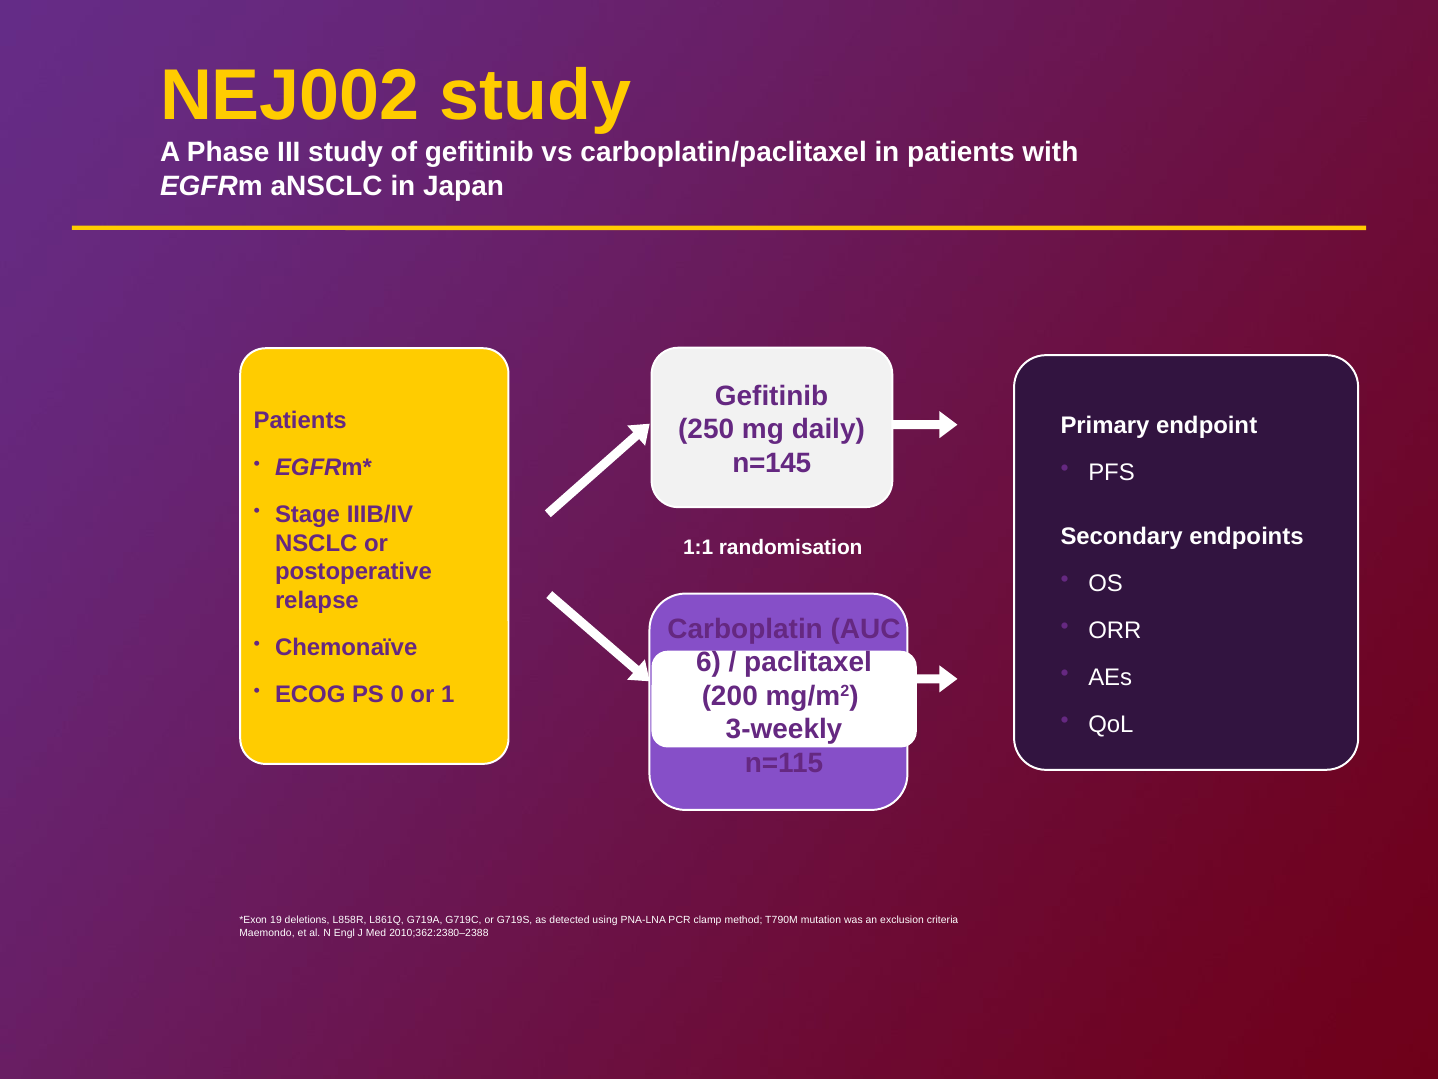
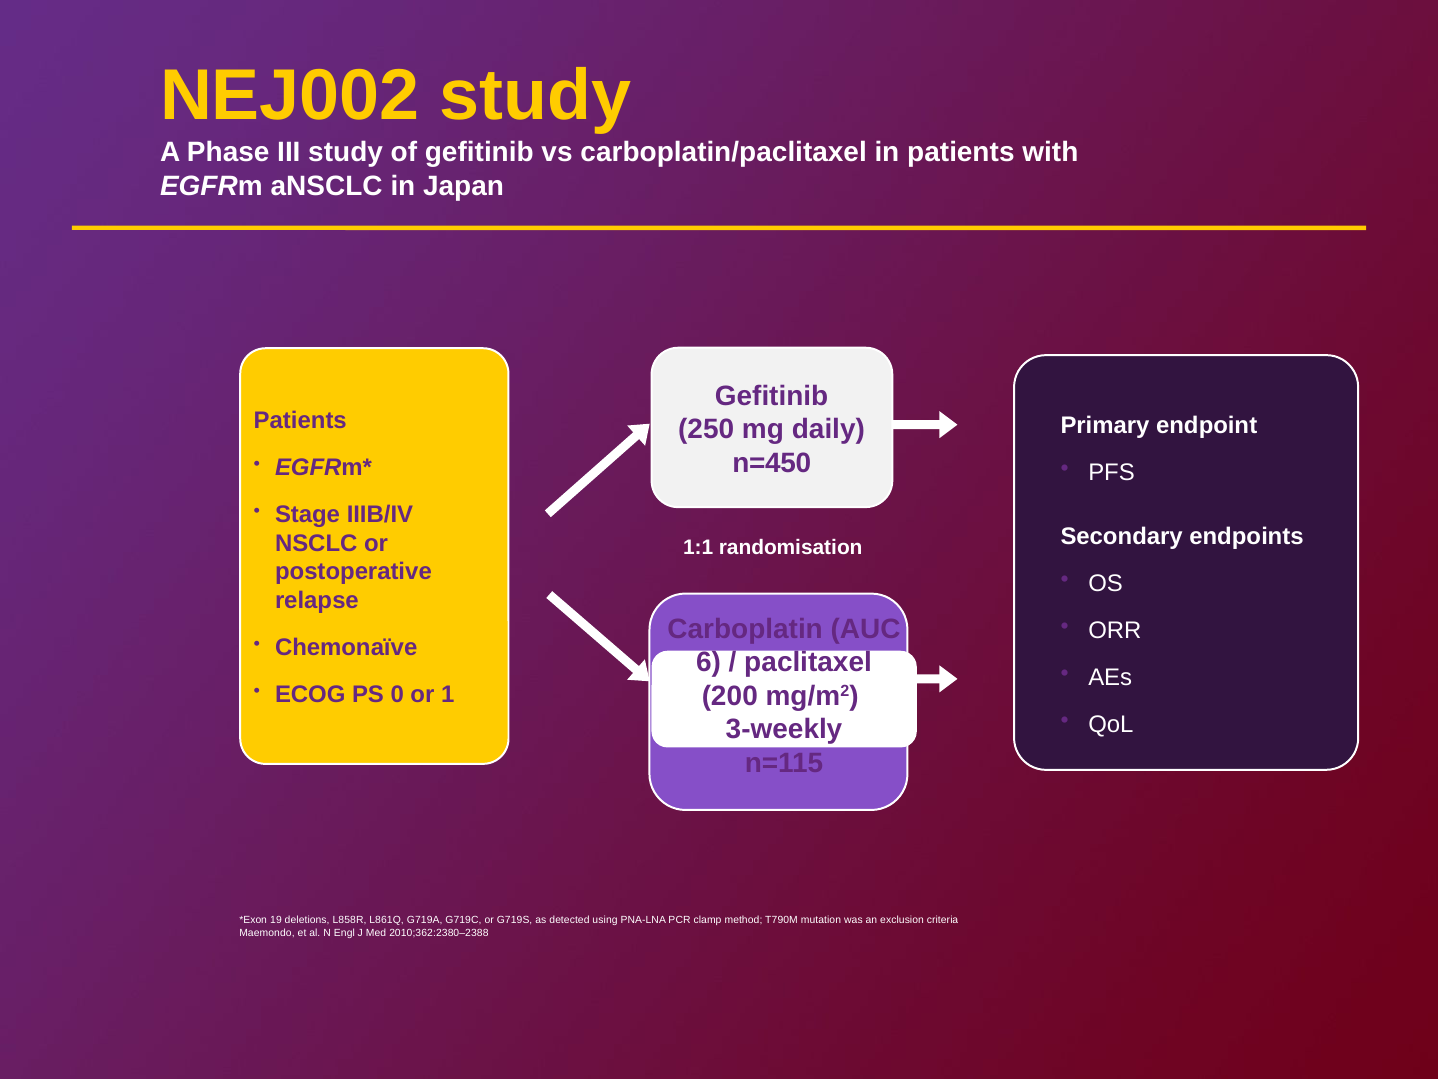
n=145: n=145 -> n=450 (772, 463)
